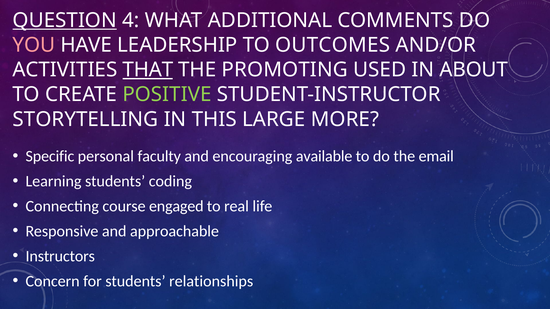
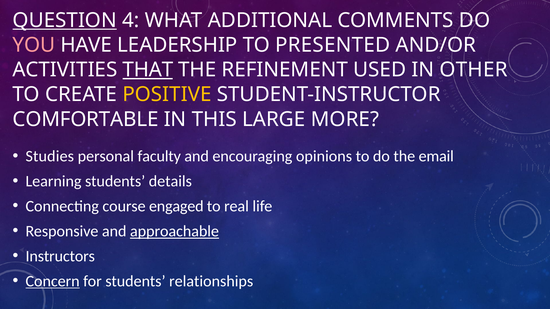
OUTCOMES: OUTCOMES -> PRESENTED (333, 45)
PROMOTING: PROMOTING -> REFINEMENT (285, 70)
ABOUT: ABOUT -> OTHER (474, 70)
POSITIVE colour: light green -> yellow (167, 95)
STORYTELLING: STORYTELLING -> COMFORTABLE (86, 119)
Specific: Specific -> Studies (50, 156)
available: available -> opinions (324, 156)
coding: coding -> details (170, 181)
approachable underline: none -> present (175, 231)
Concern underline: none -> present (53, 281)
